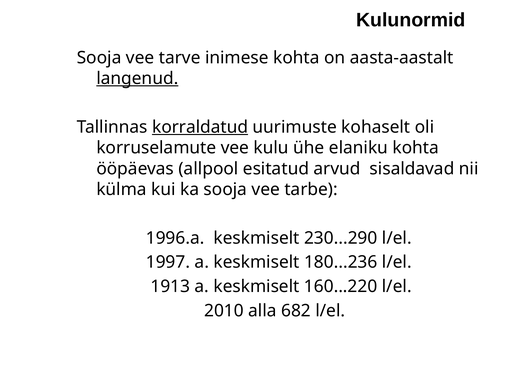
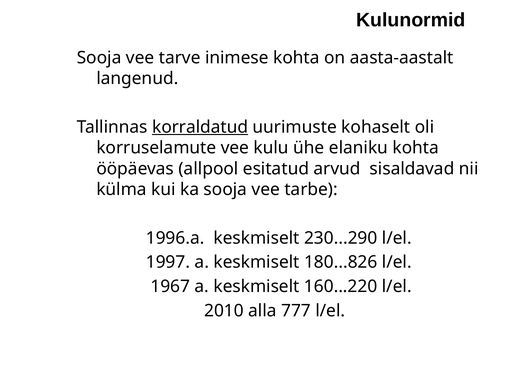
langenud underline: present -> none (137, 79)
180...236: 180...236 -> 180...826 (341, 262)
1913: 1913 -> 1967 (170, 286)
682: 682 -> 777 (296, 311)
